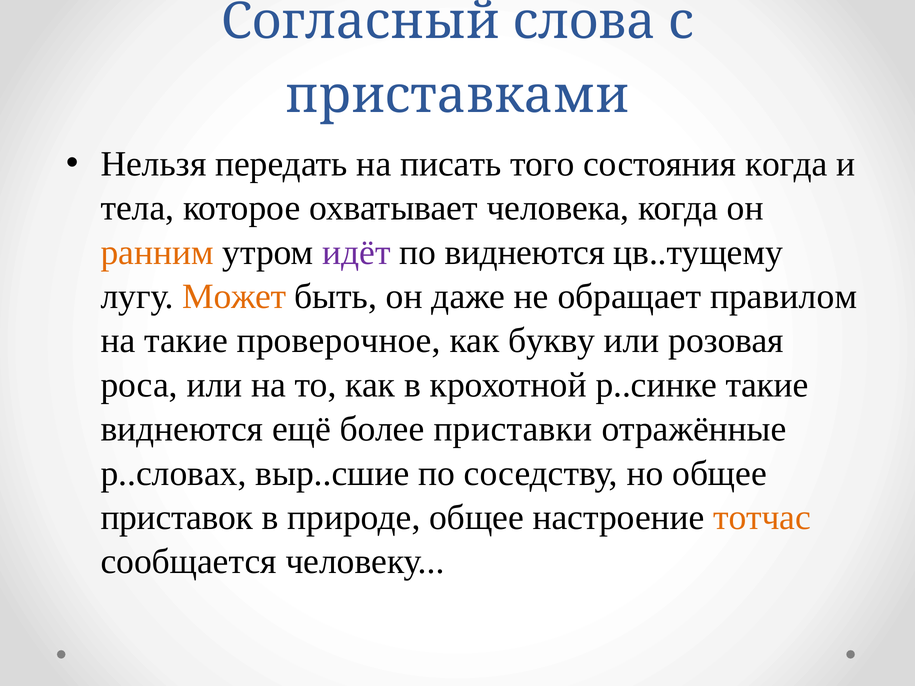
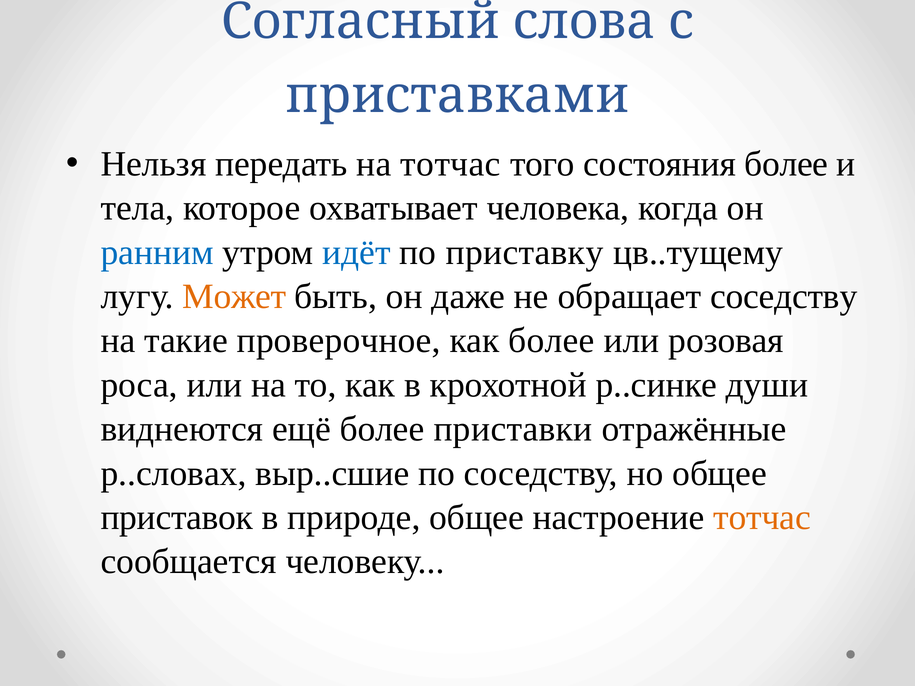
на писать: писать -> тотчас (451, 164)
состояния когда: когда -> более (786, 164)
ранним colour: orange -> blue (157, 252)
идёт colour: purple -> blue (356, 252)
по виднеются: виднеются -> приставку (525, 252)
обращает правилом: правилом -> соседству (784, 297)
как букву: букву -> более (551, 341)
р..синке такие: такие -> души (767, 385)
